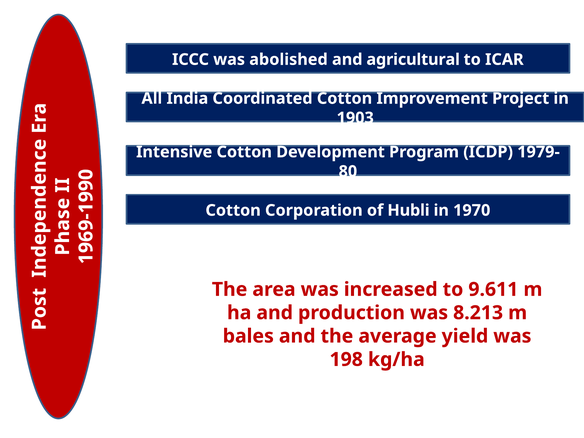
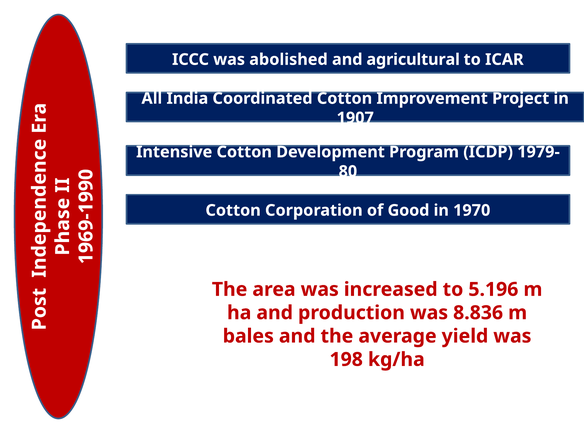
1903: 1903 -> 1907 (355, 118)
Hubli: Hubli -> Good (408, 210)
9.611: 9.611 -> 5.196 (493, 289)
8.213: 8.213 -> 8.836 (478, 313)
